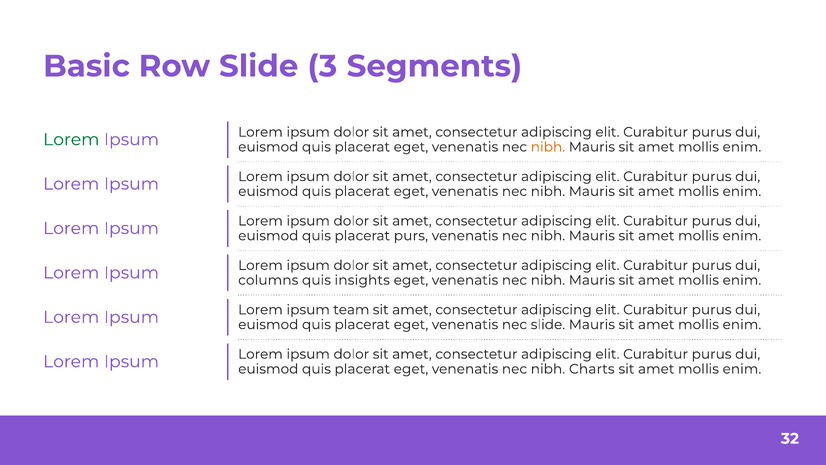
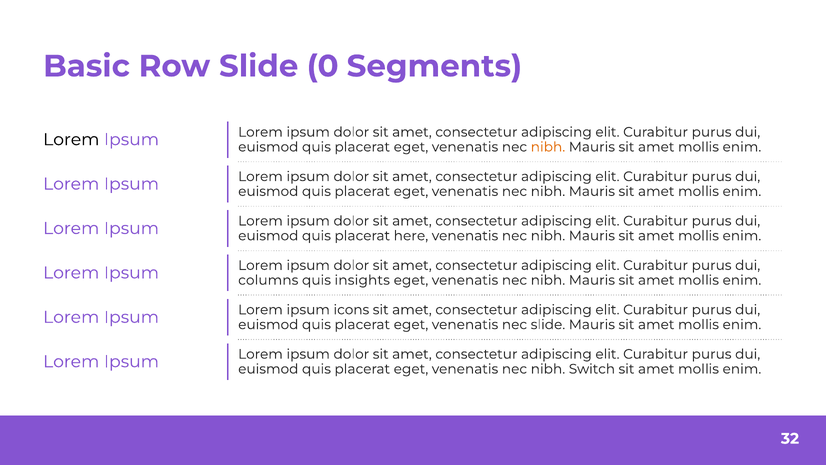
3: 3 -> 0 (323, 66)
Lorem colour: green -> black (71, 139)
purs: purs -> here (411, 236)
team: team -> icons (351, 310)
Charts: Charts -> Switch (592, 369)
